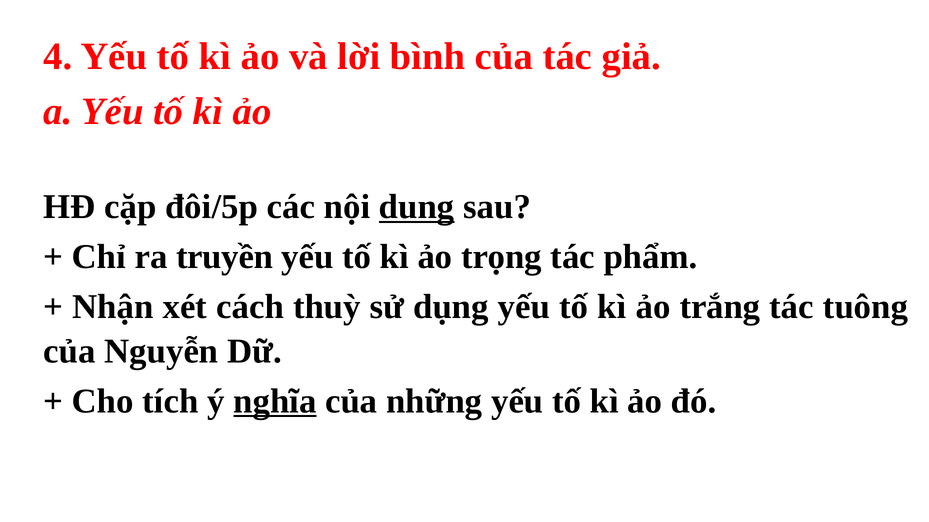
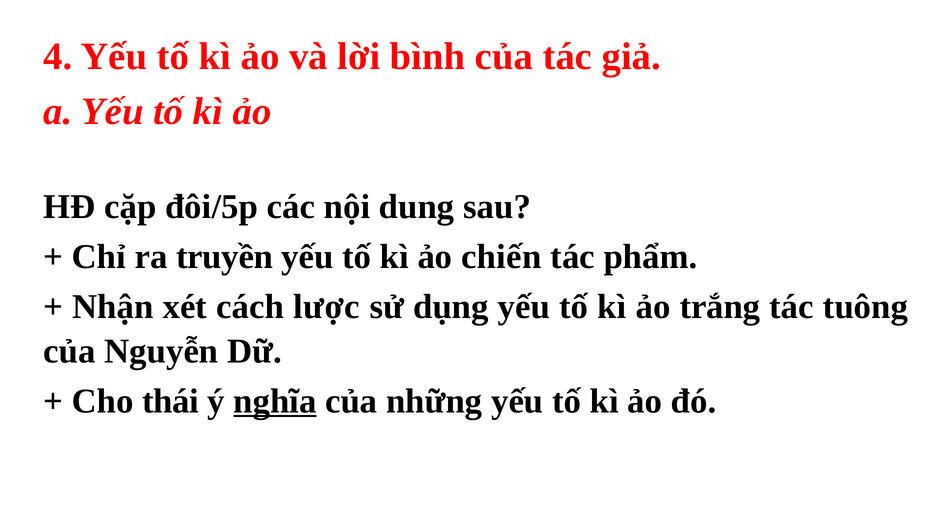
dung underline: present -> none (417, 207)
trọng: trọng -> chiến (501, 257)
thuỳ: thuỳ -> lược (327, 307)
tích: tích -> thái (171, 402)
